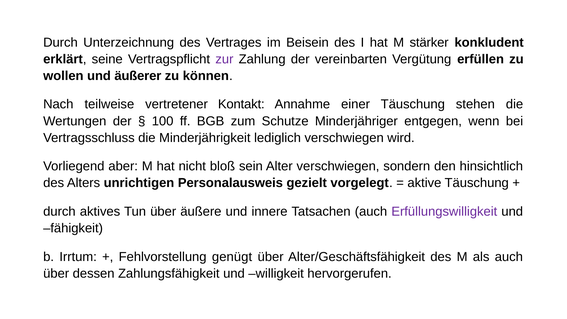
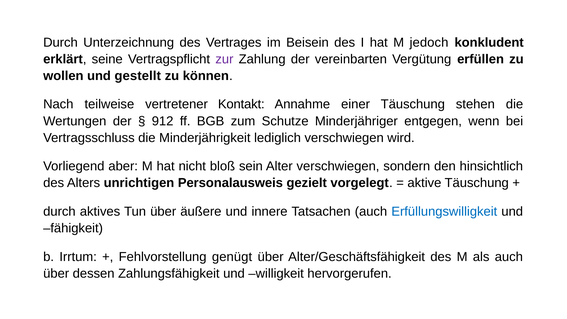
stärker: stärker -> jedoch (429, 42)
äußerer: äußerer -> gestellt (138, 76)
100: 100 -> 912 (163, 121)
Erfüllungswilligkeit colour: purple -> blue (444, 212)
